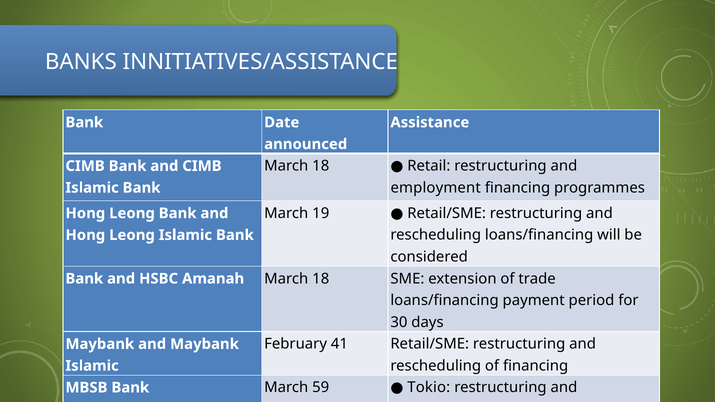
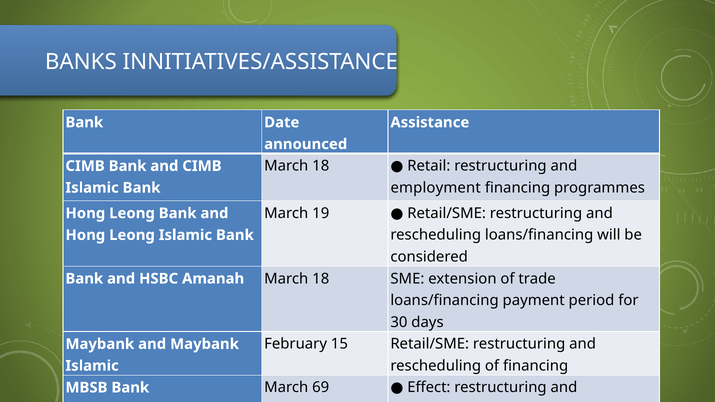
41: 41 -> 15 (339, 344)
59: 59 -> 69 (321, 388)
Tokio: Tokio -> Effect (429, 388)
